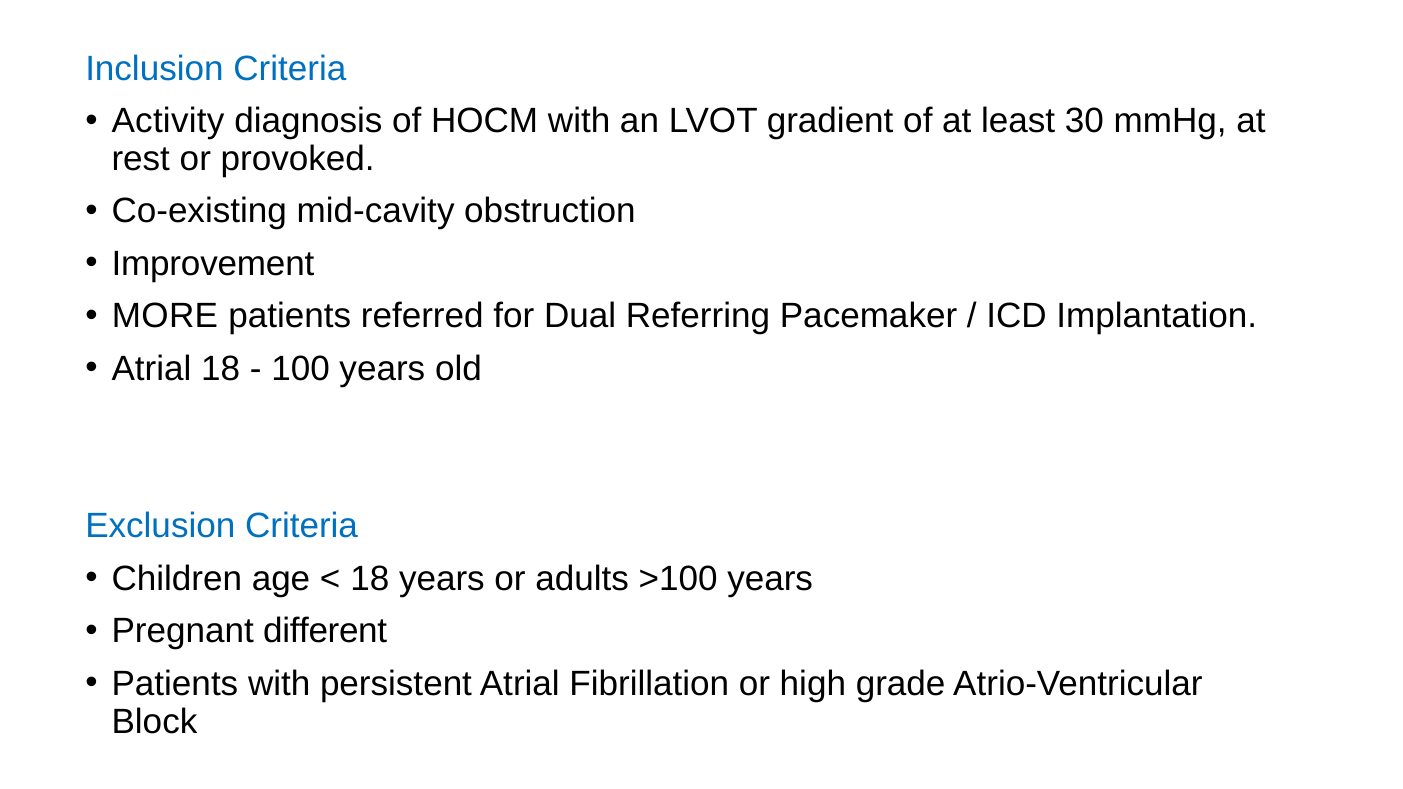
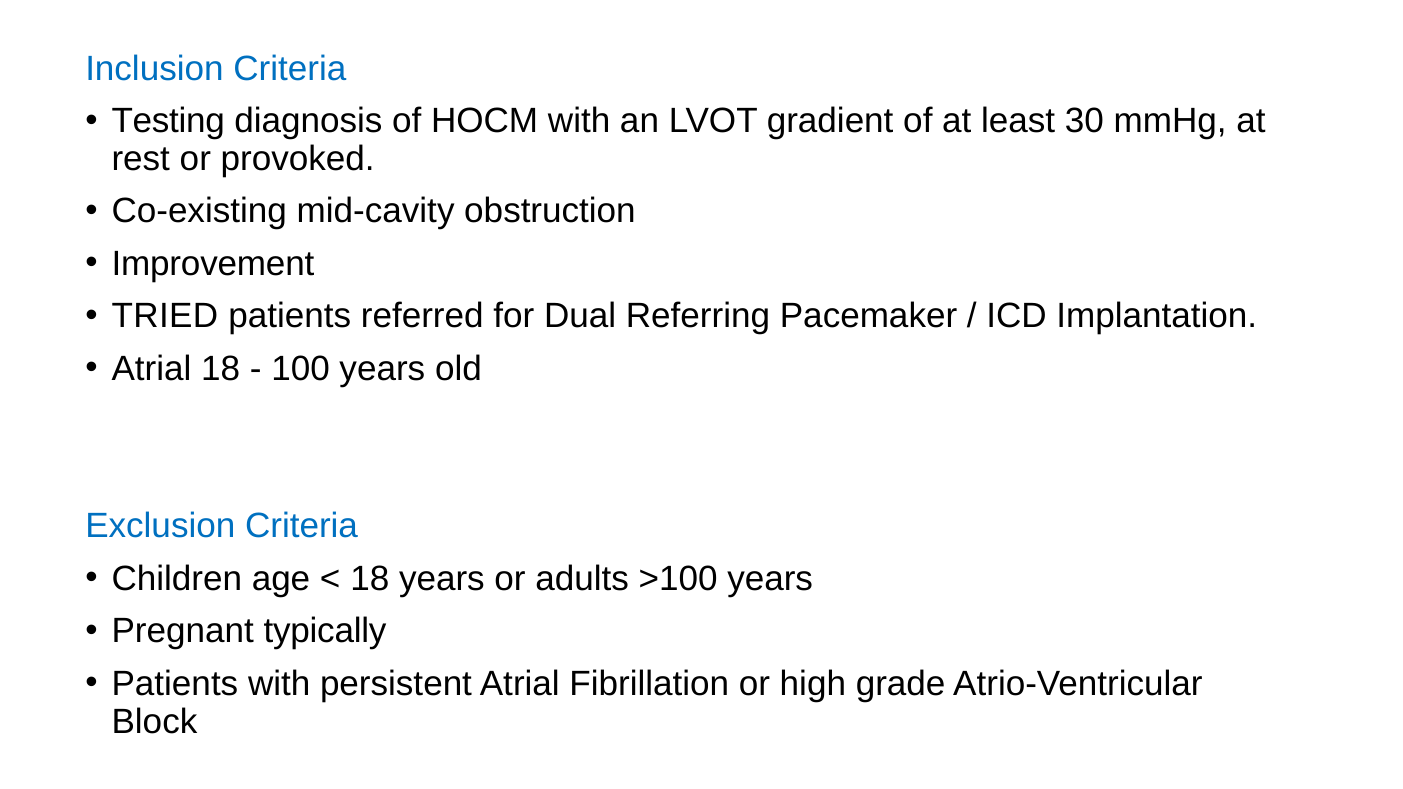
Activity: Activity -> Testing (168, 121)
MORE: MORE -> TRIED (165, 316)
different: different -> typically (325, 631)
